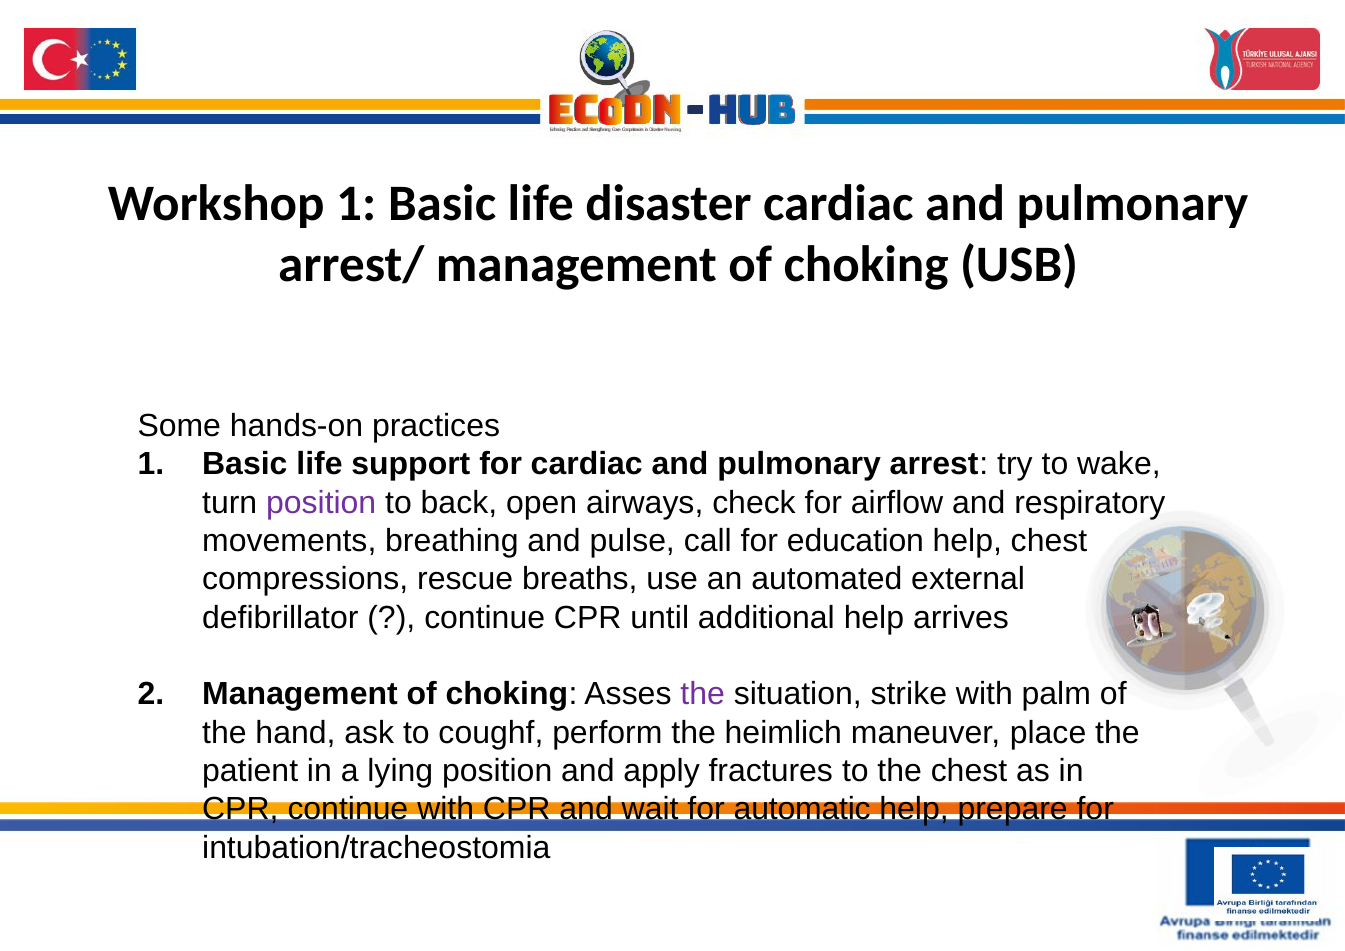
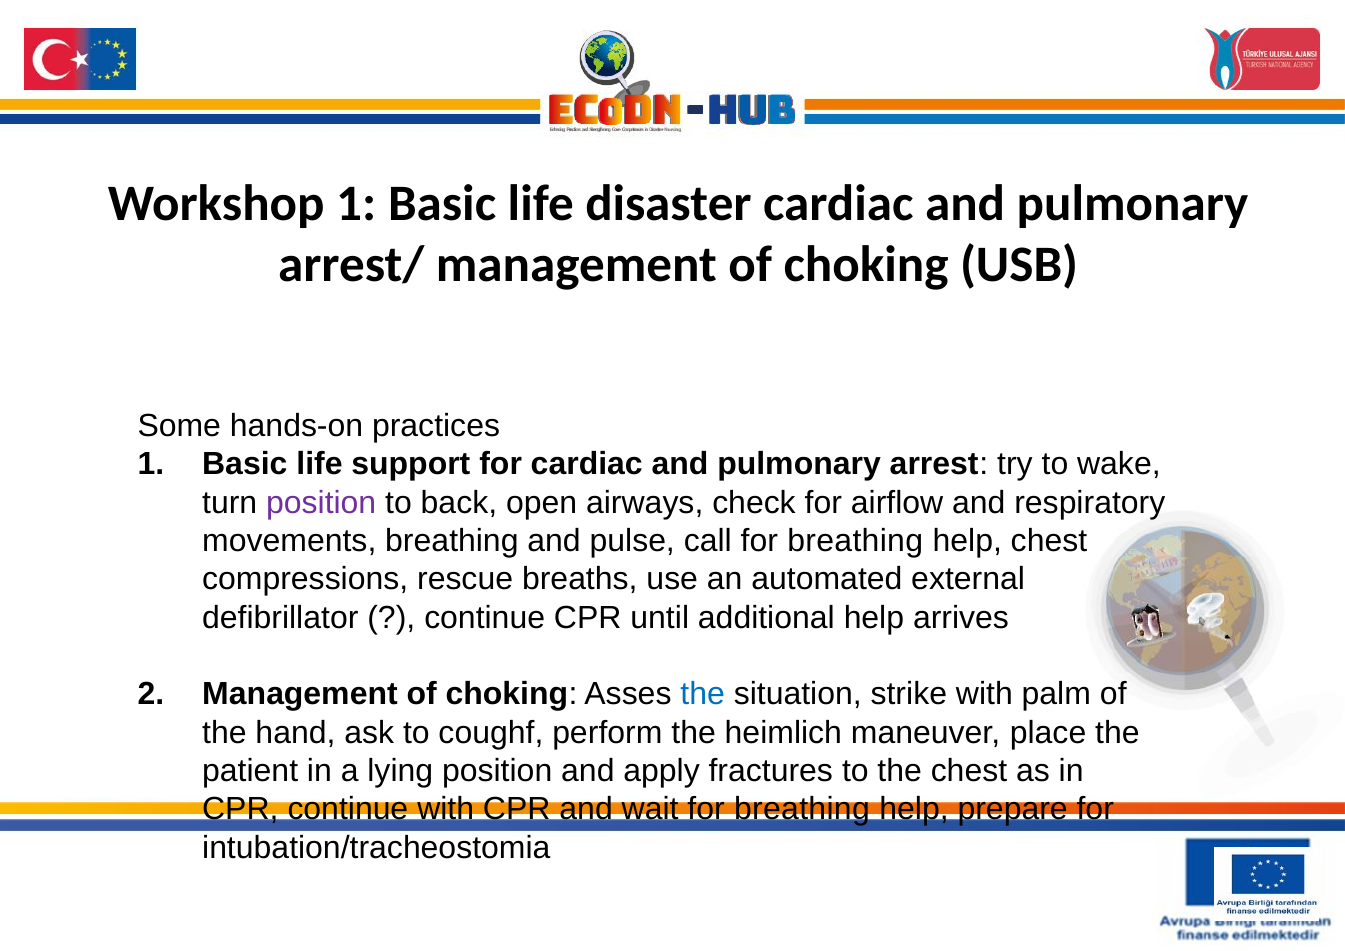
call for education: education -> breathing (855, 541)
the colour: purple -> blue (703, 694)
wait for automatic: automatic -> breathing (802, 810)
